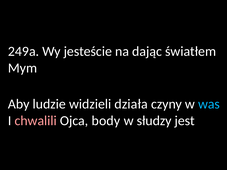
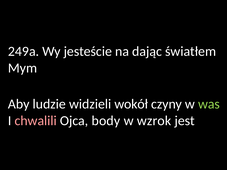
działa: działa -> wokół (131, 104)
was colour: light blue -> light green (209, 104)
słudzy: słudzy -> wzrok (154, 121)
